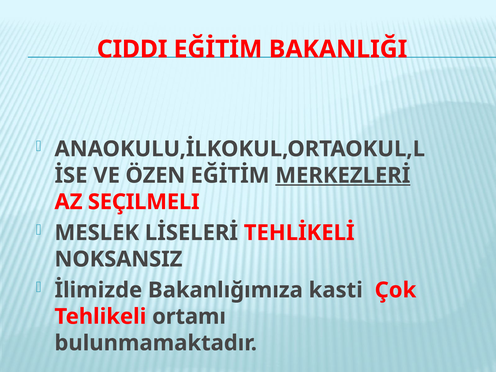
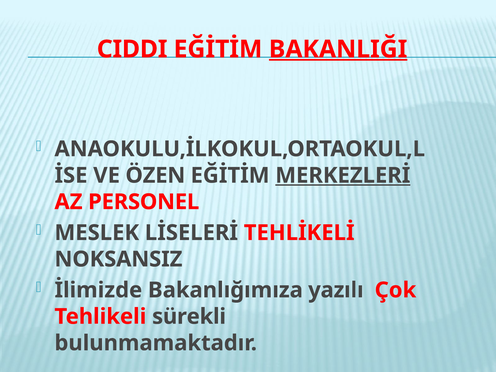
BAKANLIĞI underline: none -> present (338, 49)
SEÇILMELI: SEÇILMELI -> PERSONEL (144, 202)
kasti: kasti -> yazılı (336, 290)
ortamı: ortamı -> sürekli (189, 317)
